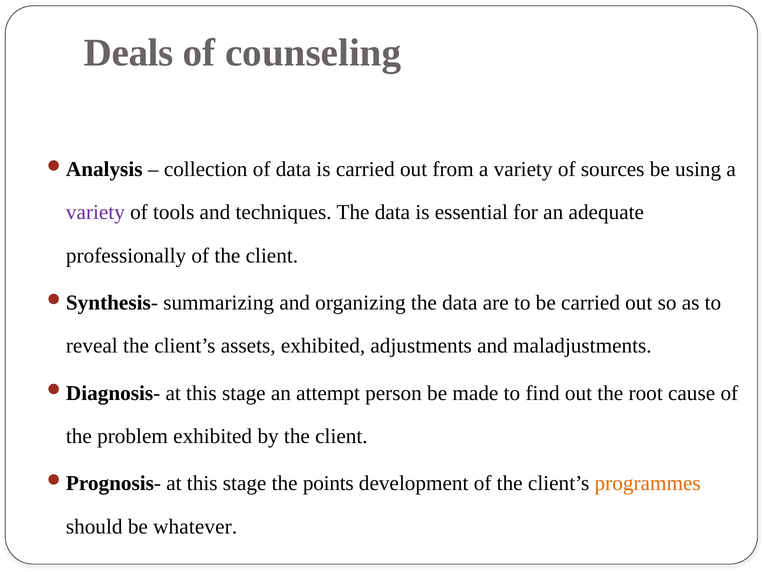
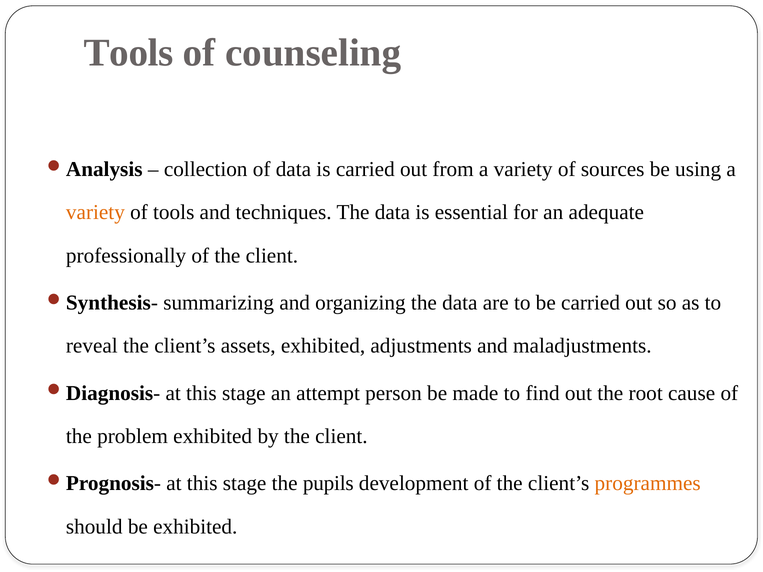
Deals: Deals -> Tools (129, 53)
variety colour: purple -> orange (95, 212)
points: points -> pupils (328, 484)
be whatever: whatever -> exhibited (195, 527)
